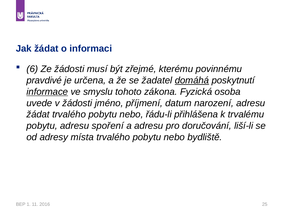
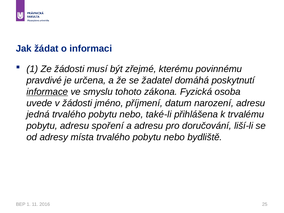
6: 6 -> 1 (32, 69)
domáhá underline: present -> none (192, 80)
žádat: žádat -> jedná (38, 114)
řádu-li: řádu-li -> také-li (159, 114)
